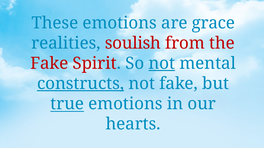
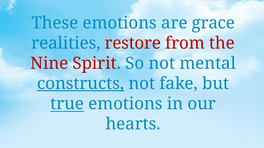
soulish: soulish -> restore (133, 43)
Fake: Fake -> Nine (49, 64)
not underline: present -> none (162, 64)
